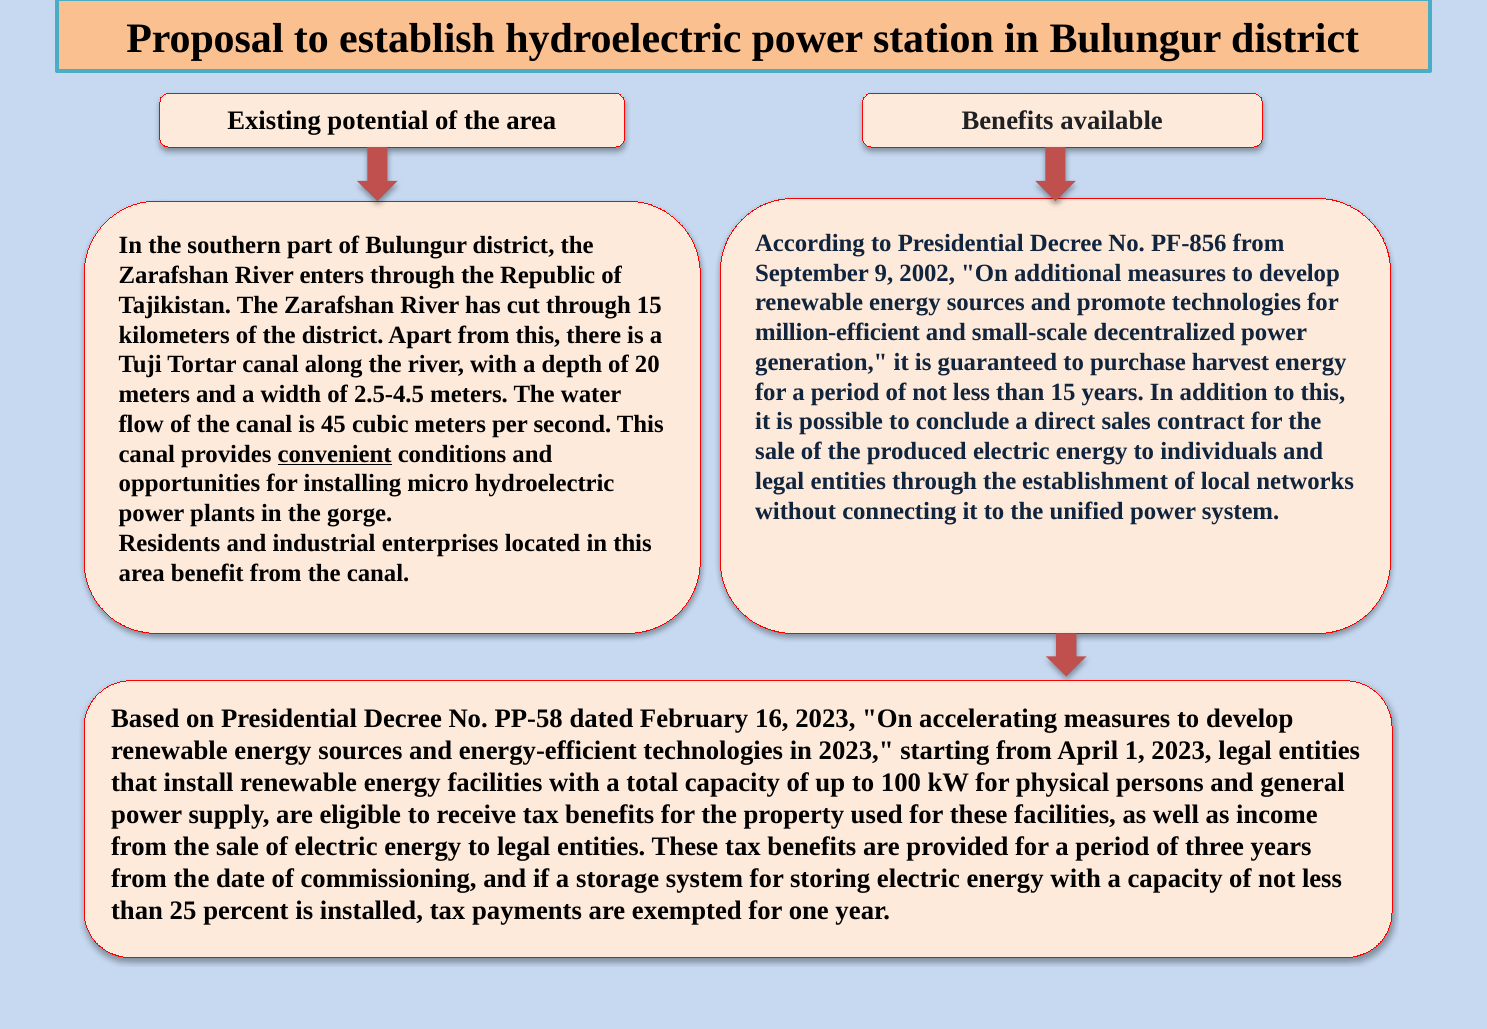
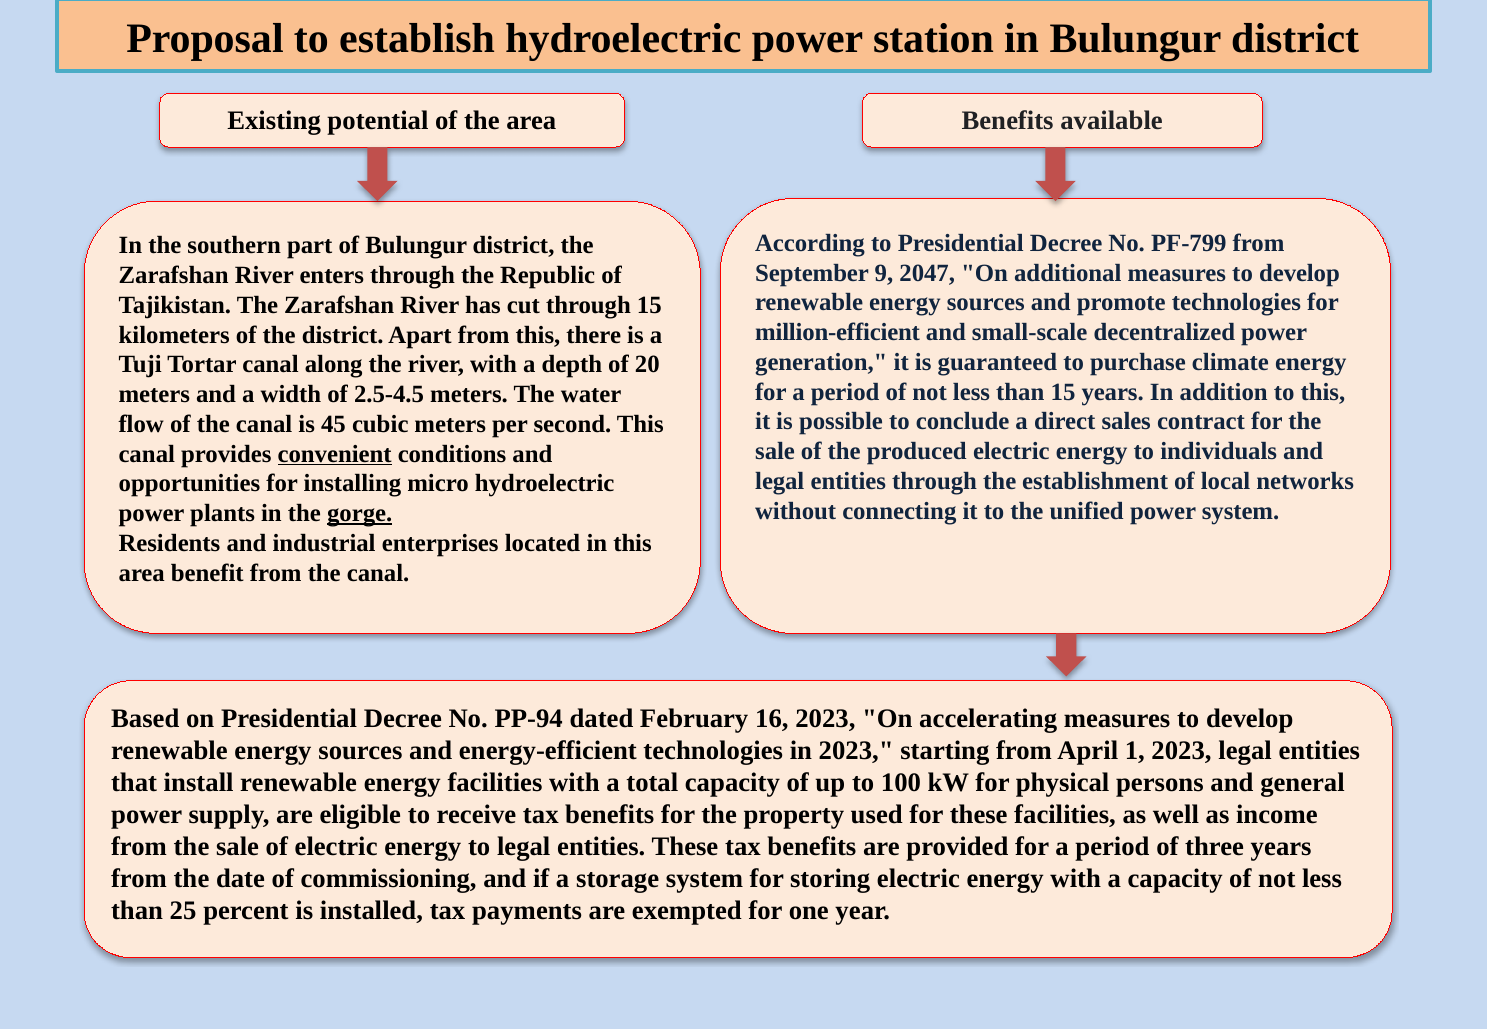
PF-856: PF-856 -> PF-799 (1189, 243)
2002: 2002 -> 2047 (927, 273)
harvest: harvest -> climate (1230, 362)
gorge underline: none -> present (360, 514)
PP-58: PP-58 -> PP-94 (529, 719)
